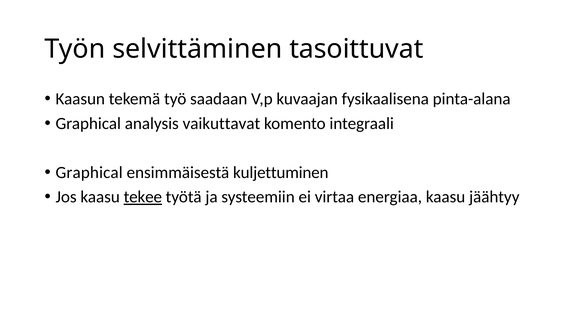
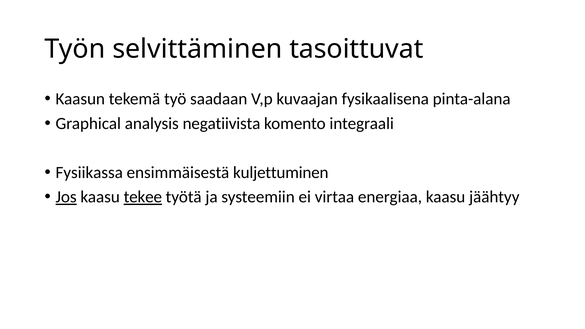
vaikuttavat: vaikuttavat -> negatiivista (221, 123)
Graphical: Graphical -> Fysiikassa (89, 172)
Jos underline: none -> present (66, 197)
